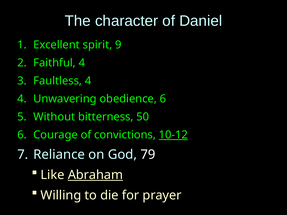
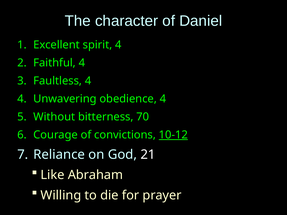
spirit 9: 9 -> 4 (118, 45)
obedience 6: 6 -> 4 (163, 99)
50: 50 -> 70 (143, 117)
79: 79 -> 21 (148, 155)
Abraham underline: present -> none (95, 175)
